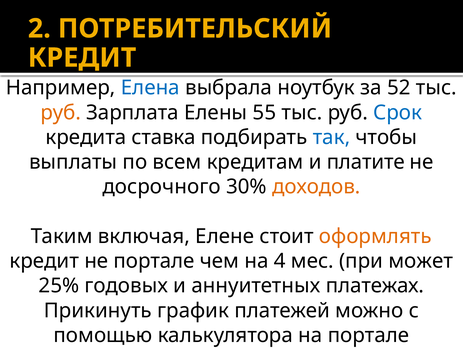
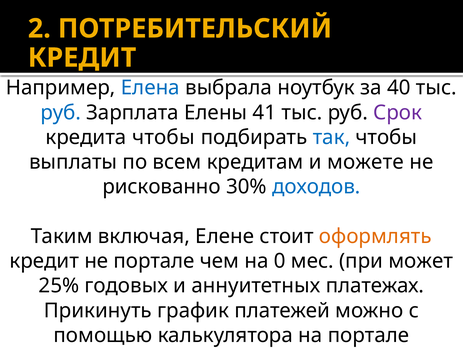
52: 52 -> 40 (399, 88)
руб colour: orange -> blue (61, 112)
55: 55 -> 41 (264, 112)
Срок colour: blue -> purple (398, 112)
кредита ставка: ставка -> чтобы (163, 137)
платите: платите -> можете (365, 162)
досрочного: досрочного -> рискованно (162, 186)
доходов colour: orange -> blue (316, 186)
4: 4 -> 0 (280, 260)
